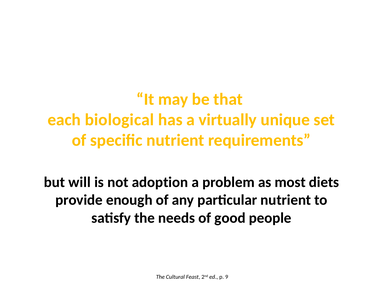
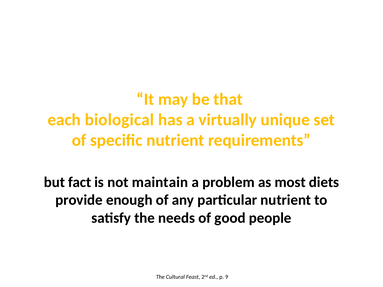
will: will -> fact (80, 182)
adoption: adoption -> maintain (160, 182)
